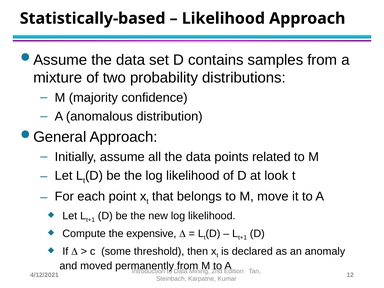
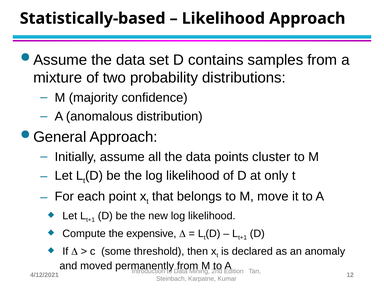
related: related -> cluster (271, 157)
look: look -> only (276, 176)
